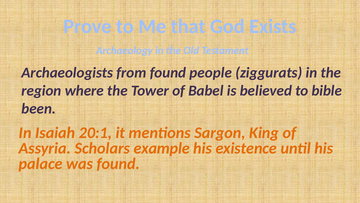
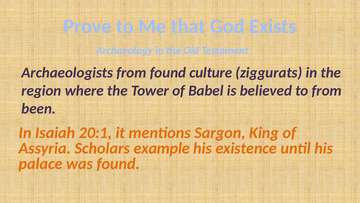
people: people -> culture (211, 72)
to bible: bible -> from (327, 90)
